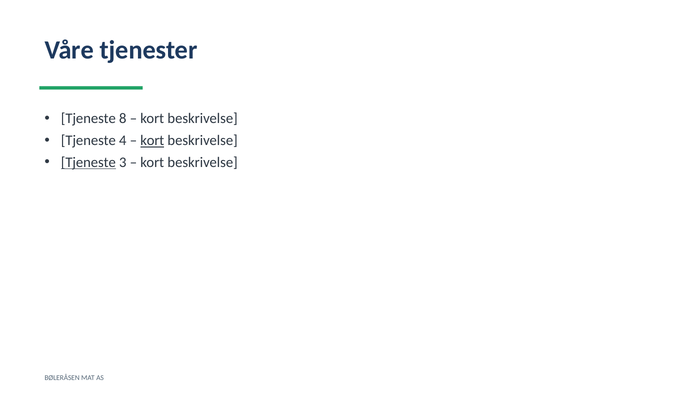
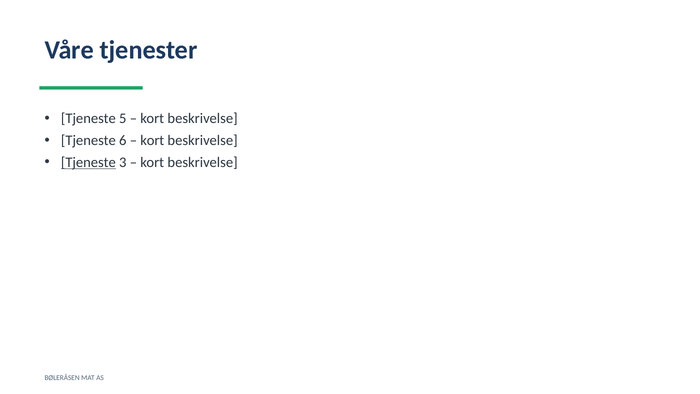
8: 8 -> 5 (123, 119)
4: 4 -> 6 (123, 140)
kort underline: present -> none (152, 140)
